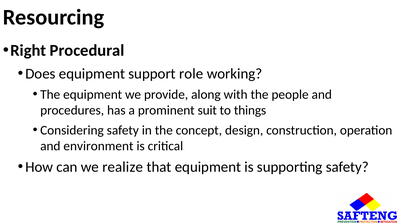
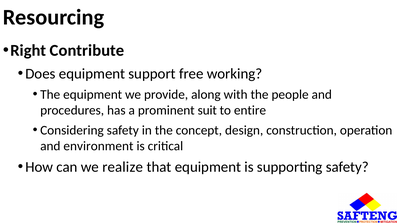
Procedural: Procedural -> Contribute (87, 51)
role: role -> free (191, 74)
things: things -> entire (250, 110)
